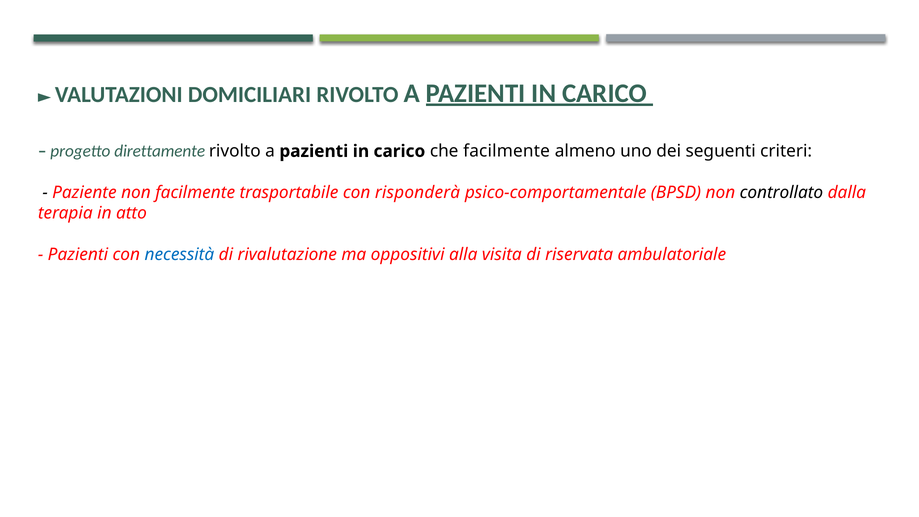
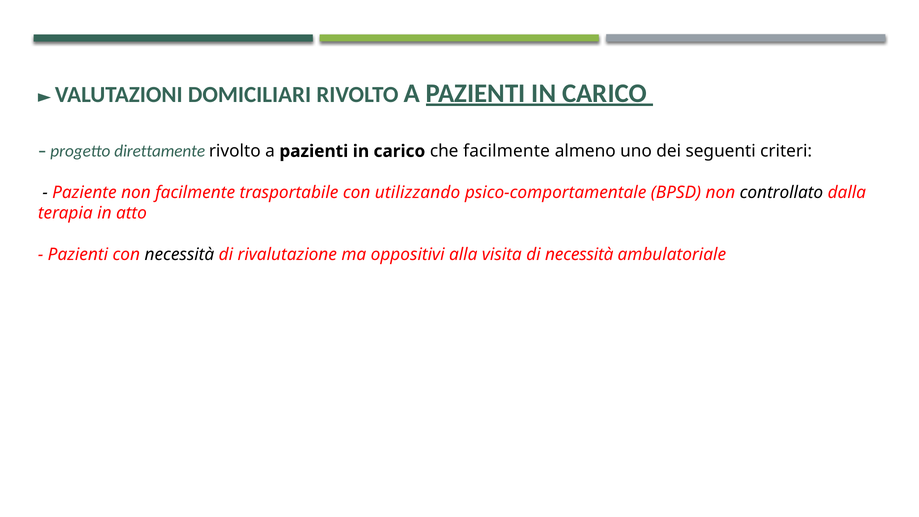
risponderà: risponderà -> utilizzando (418, 193)
necessità colour: blue -> black (179, 255)
di riservata: riservata -> necessità (579, 255)
